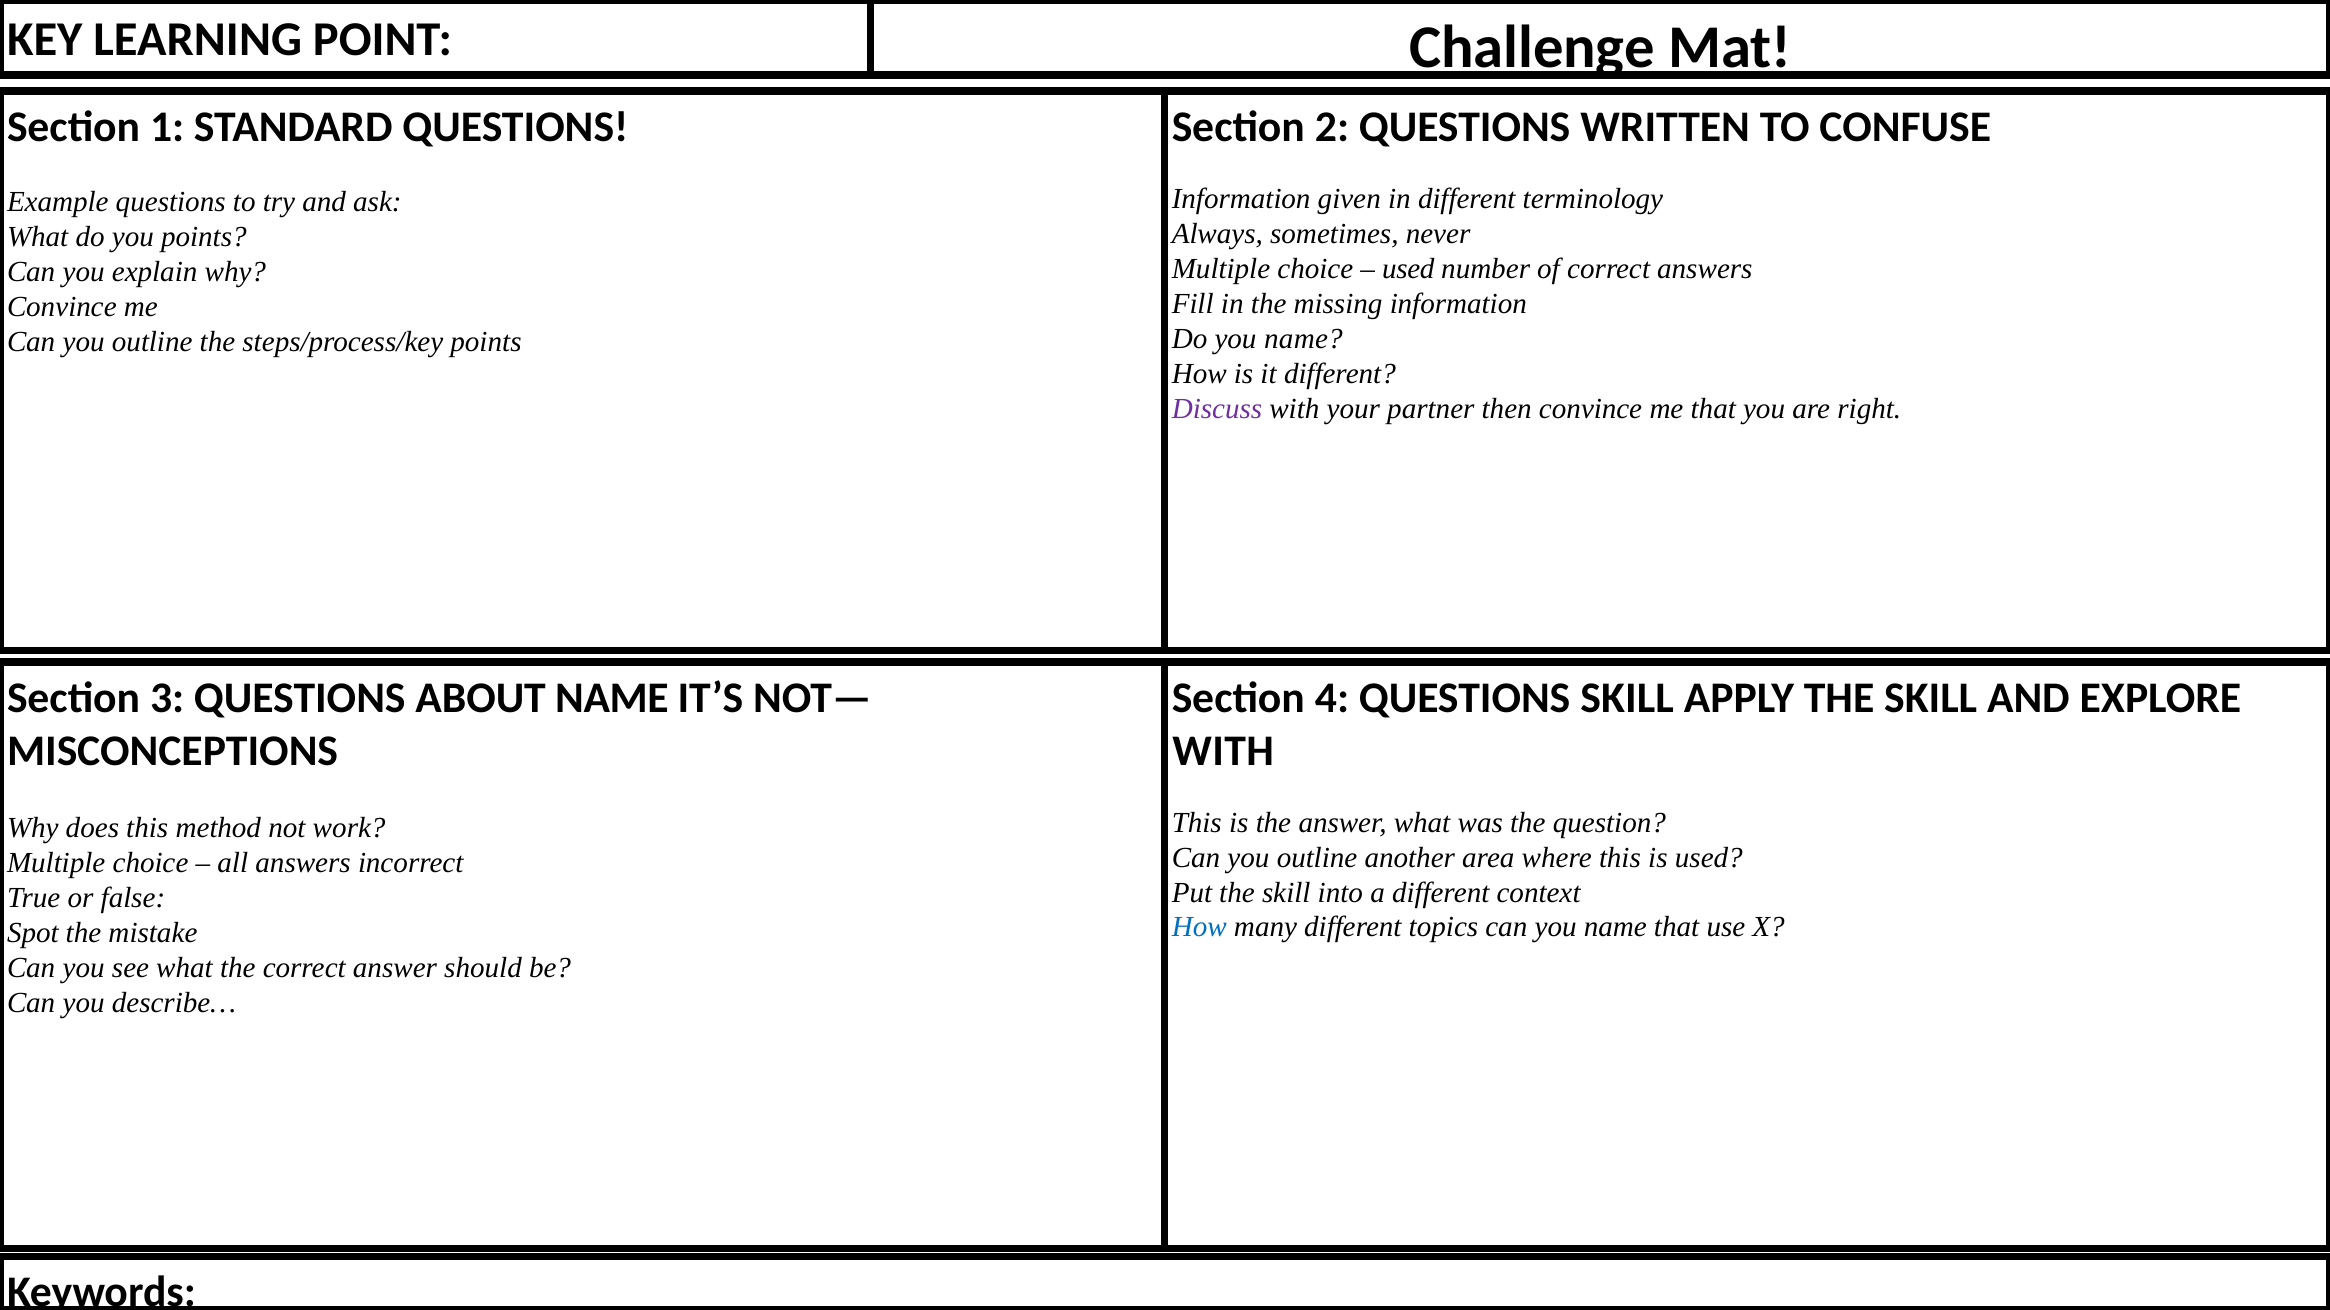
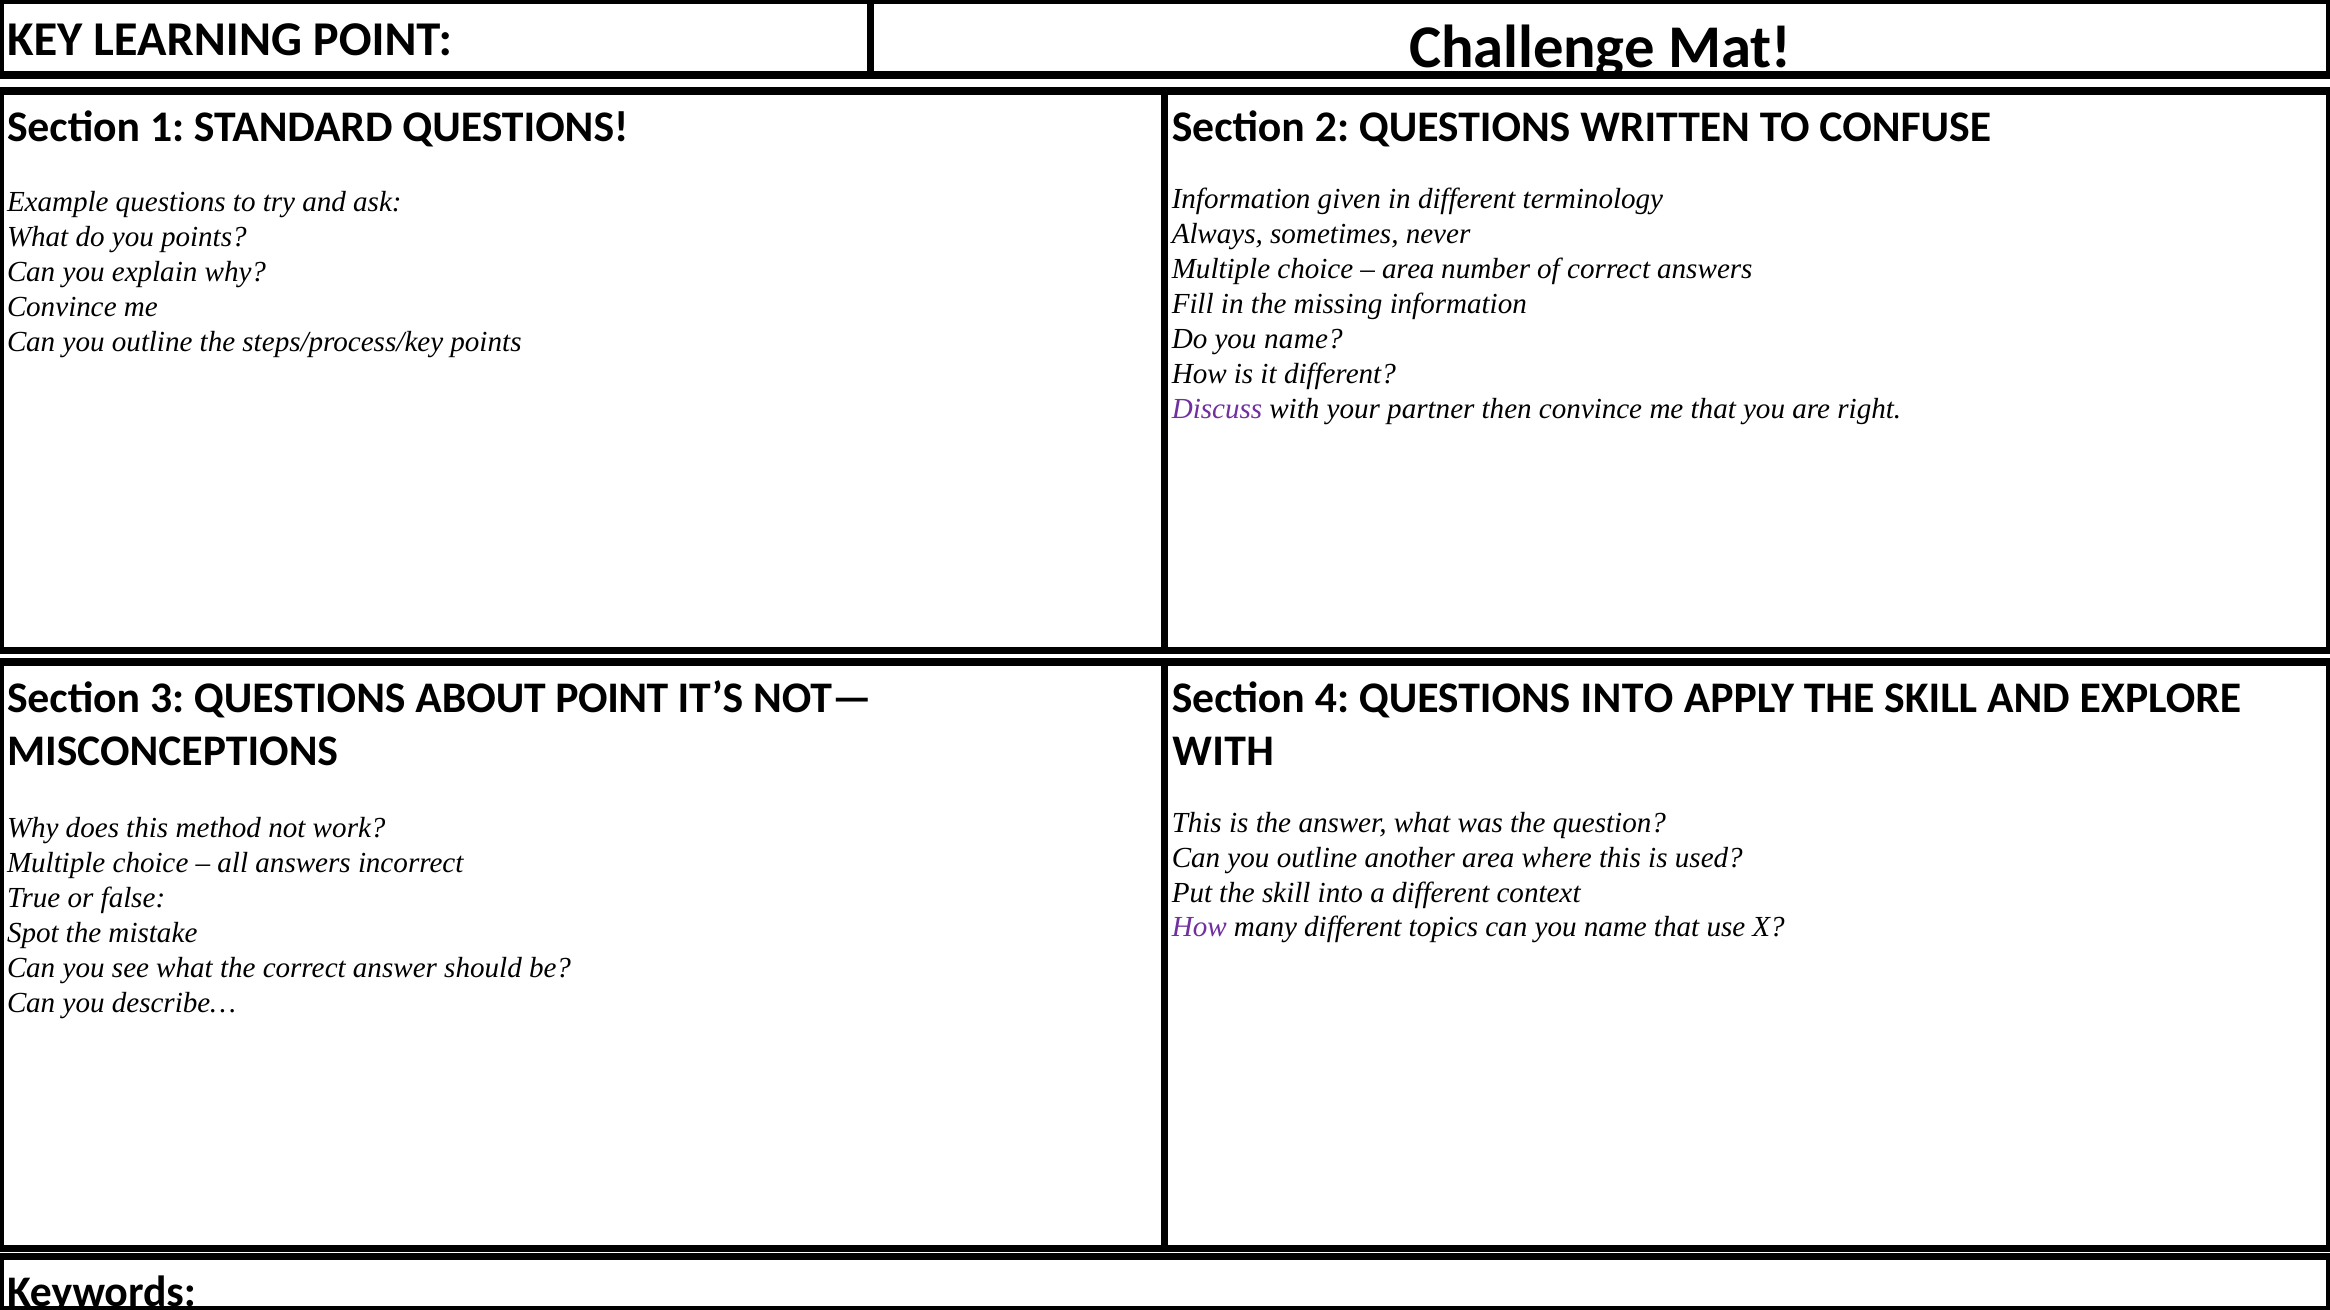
used: used -> area (1408, 269)
ABOUT NAME: NAME -> POINT (612, 699)
QUESTIONS SKILL: SKILL -> INTO (1627, 699)
How colour: blue -> purple (1199, 928)
